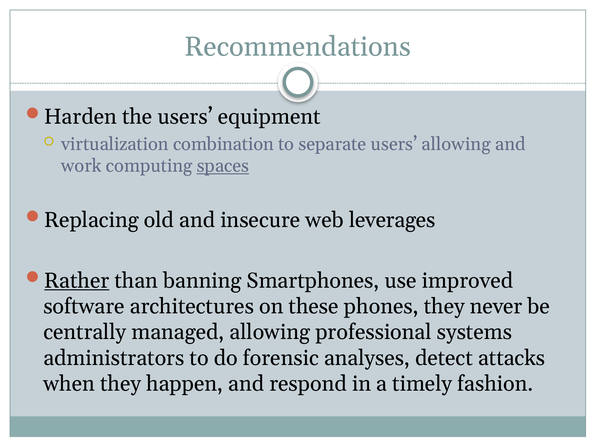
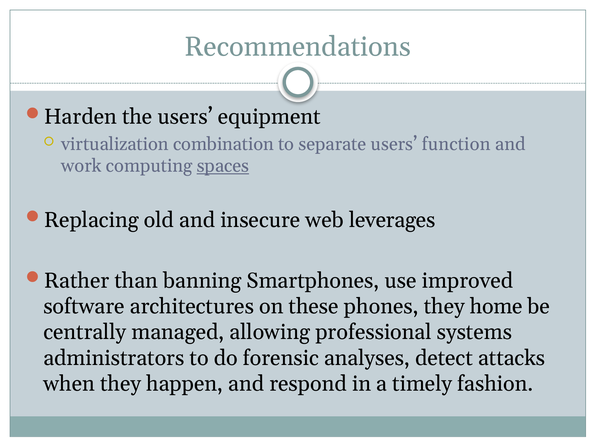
users allowing: allowing -> function (456, 144)
Rather underline: present -> none (77, 281)
never: never -> home (496, 306)
